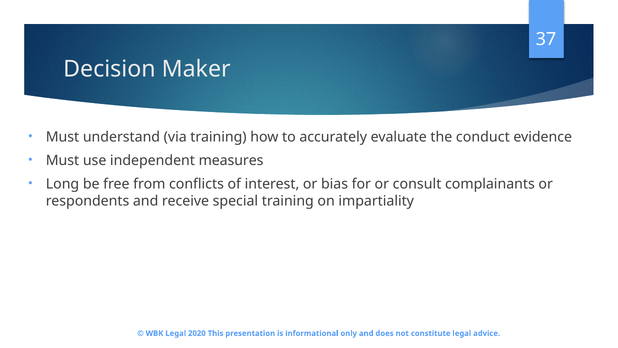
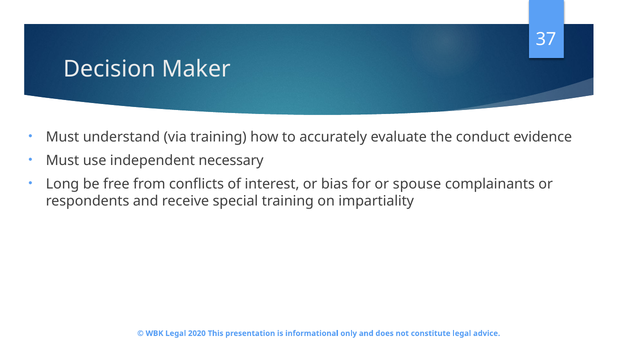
measures: measures -> necessary (231, 160)
consult: consult -> spouse (417, 184)
